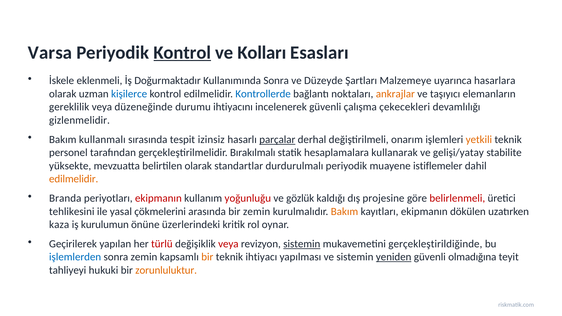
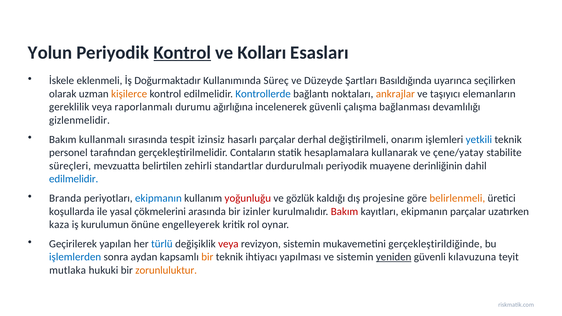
Varsa: Varsa -> Yolun (50, 53)
Kullanımında Sonra: Sonra -> Süreç (276, 81)
Malzemeye: Malzemeye -> Basıldığında (406, 81)
hasarlara: hasarlara -> seçilirken (495, 81)
kişilerce colour: blue -> orange (129, 94)
düzeneğinde: düzeneğinde -> raporlanmalı (144, 107)
ihtiyacını: ihtiyacını -> ağırlığına (233, 107)
çekecekleri: çekecekleri -> bağlanması (405, 107)
parçalar underline: present -> none (277, 140)
yetkili colour: orange -> blue (479, 140)
Bırakılmalı: Bırakılmalı -> Contaların (253, 153)
gelişi/yatay: gelişi/yatay -> çene/yatay (458, 153)
yüksekte: yüksekte -> süreçleri (70, 166)
belirtilen olarak: olarak -> zehirli (198, 166)
istiflemeler: istiflemeler -> derinliğinin (438, 166)
edilmelidir colour: orange -> blue (74, 179)
ekipmanın colour: red -> blue (158, 198)
belirlenmeli colour: red -> orange (457, 198)
tehlikesini: tehlikesini -> koşullarda (72, 212)
bir zemin: zemin -> izinler (257, 212)
Bakım colour: orange -> red (344, 212)
ekipmanın dökülen: dökülen -> parçalar (468, 212)
üzerlerindeki: üzerlerindeki -> engelleyerek (191, 225)
türlü colour: red -> blue (162, 244)
sistemin underline: present -> none (302, 244)
sonra zemin: zemin -> aydan (144, 257)
olmadığına: olmadığına -> kılavuzuna (472, 257)
tahliyeyi: tahliyeyi -> mutlaka (68, 270)
